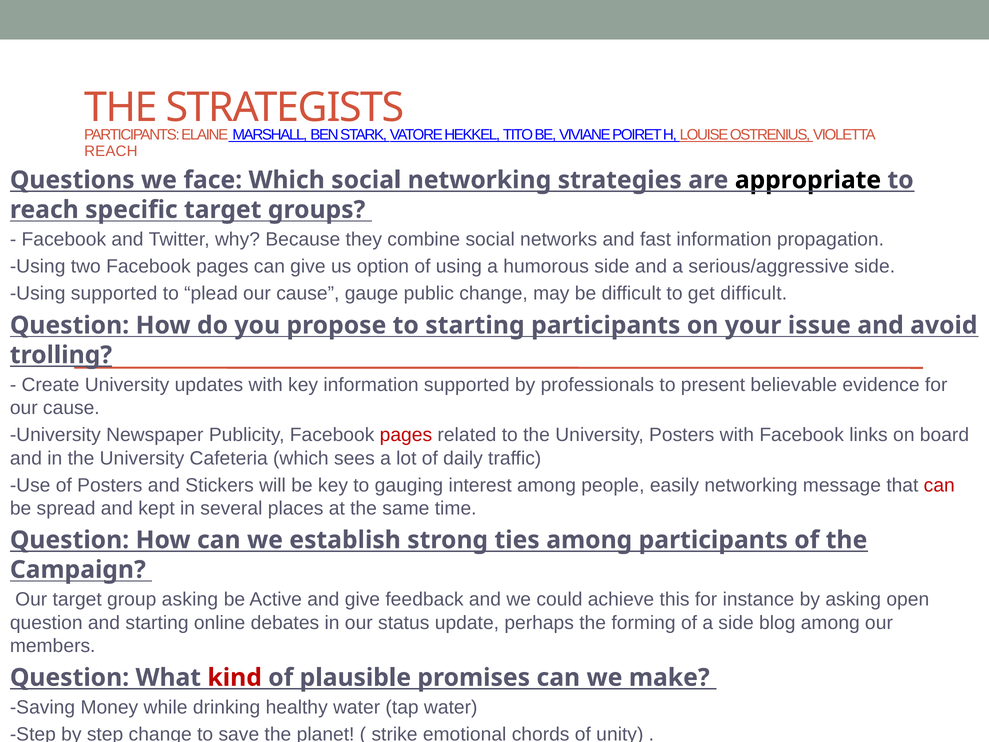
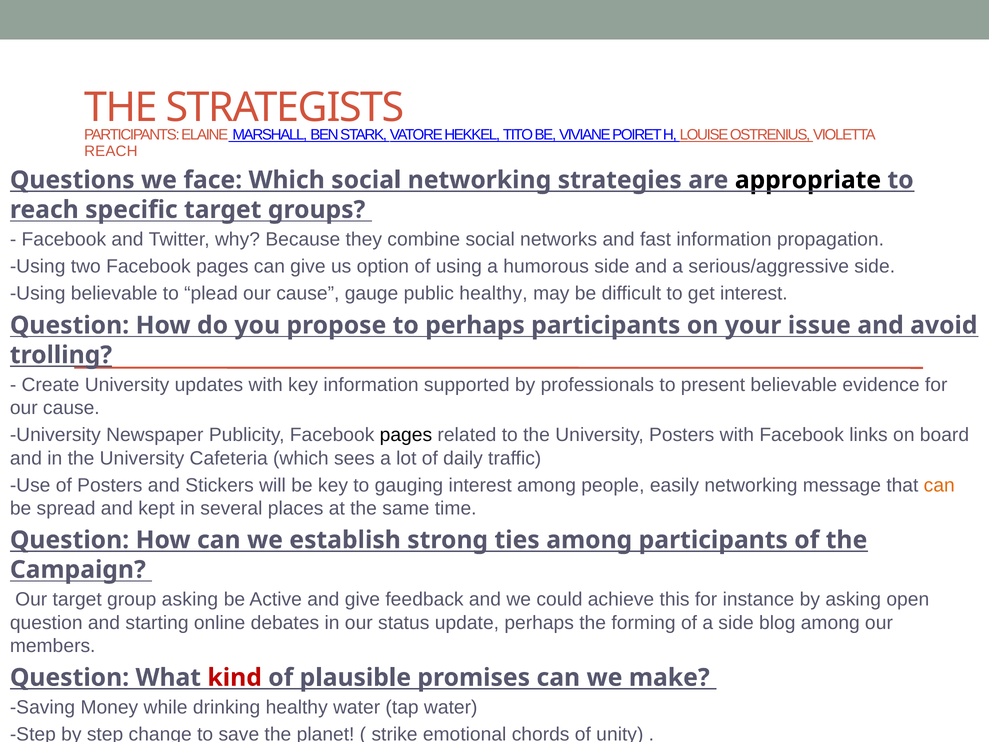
Using supported: supported -> believable (114, 294)
public change: change -> healthy (493, 294)
get difficult: difficult -> interest (754, 294)
to starting: starting -> perhaps (475, 325)
pages colour: red -> black (406, 435)
can colour: red -> orange (939, 485)
